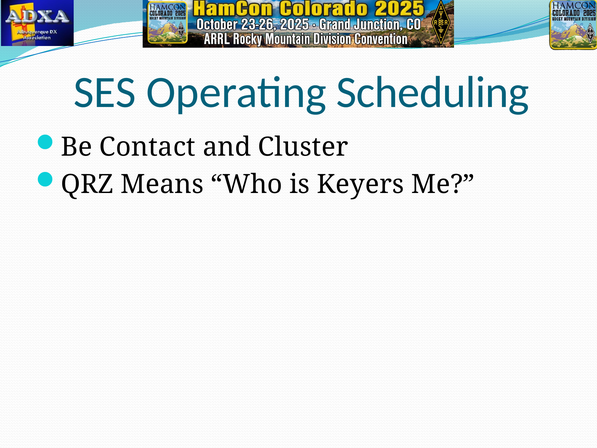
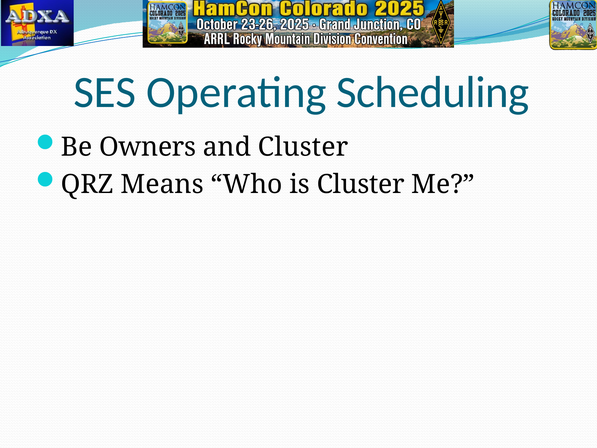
Contact: Contact -> Owners (148, 147)
is Keyers: Keyers -> Cluster (361, 184)
